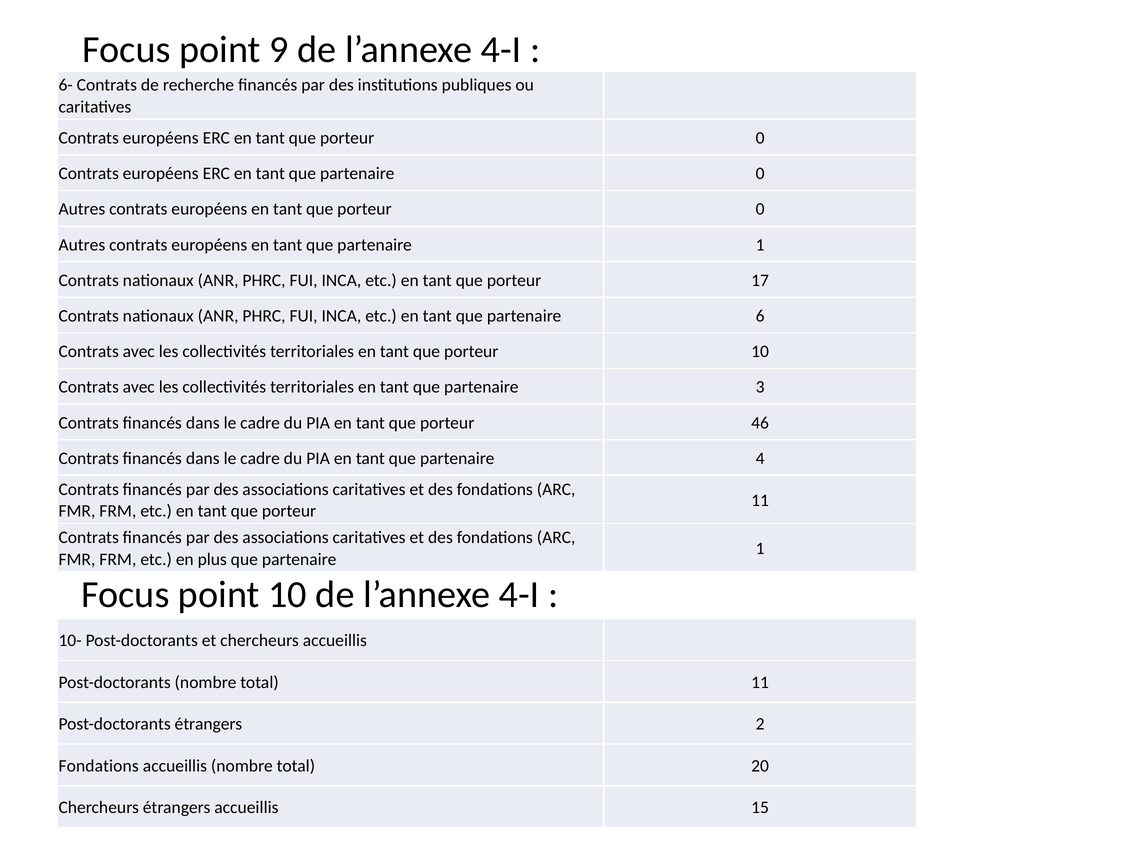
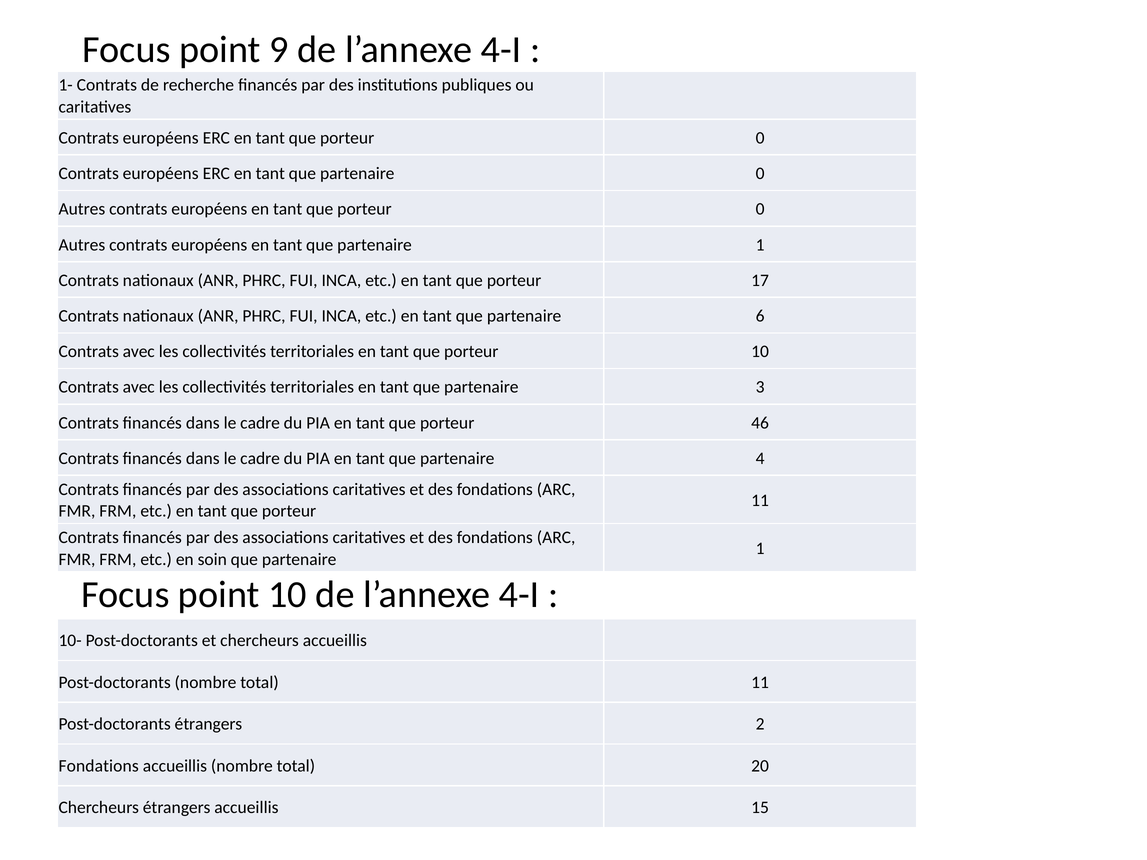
6-: 6- -> 1- (66, 85)
plus: plus -> soin (212, 559)
